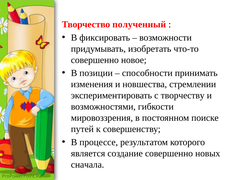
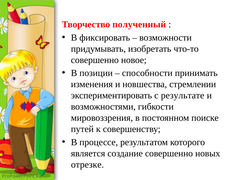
творчеству: творчеству -> результате (183, 95)
сначала: сначала -> отрезке (87, 165)
